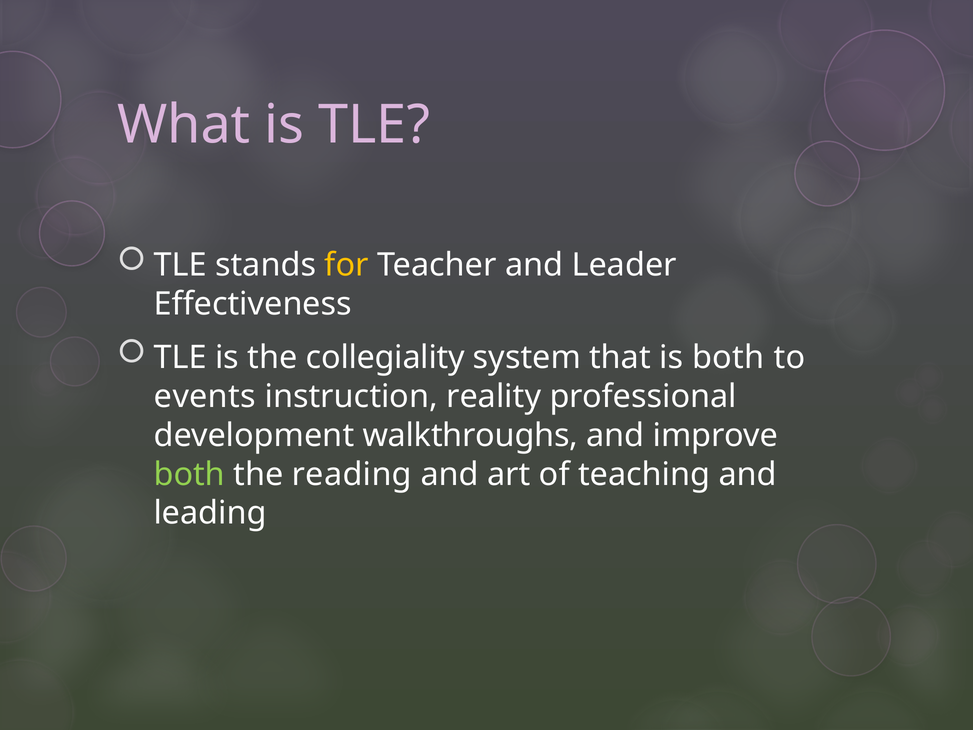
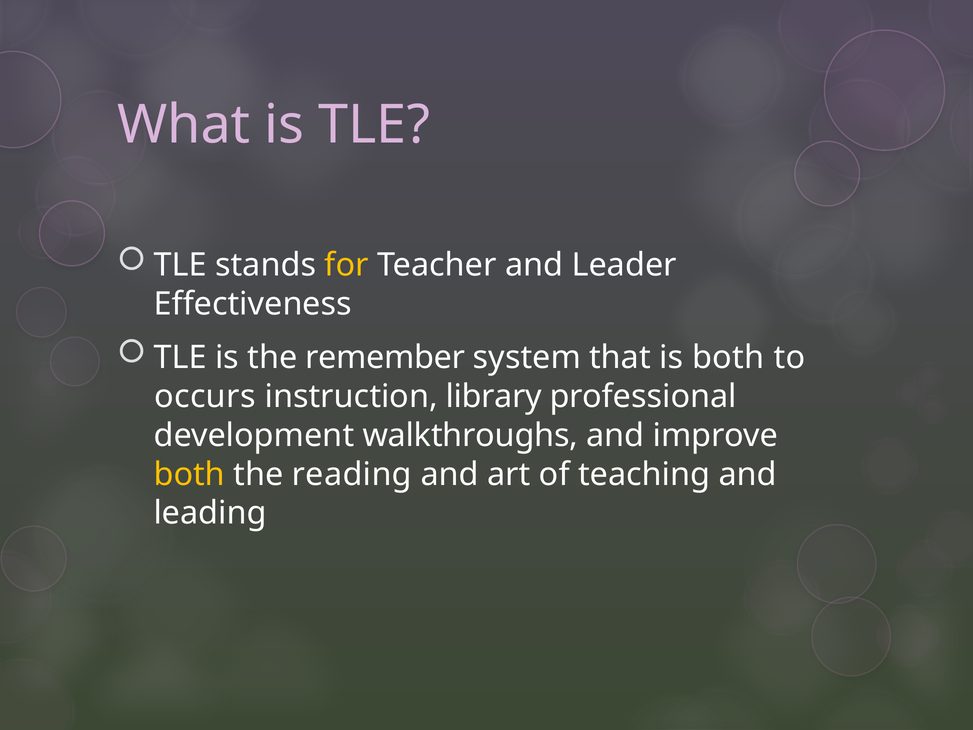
collegiality: collegiality -> remember (385, 357)
events: events -> occurs (205, 396)
reality: reality -> library (494, 396)
both colour: light green -> yellow (189, 474)
